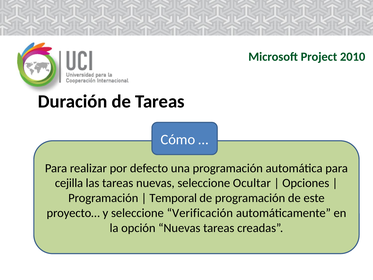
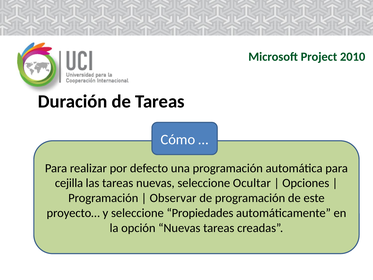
Temporal: Temporal -> Observar (173, 198)
Verificación: Verificación -> Propiedades (200, 213)
